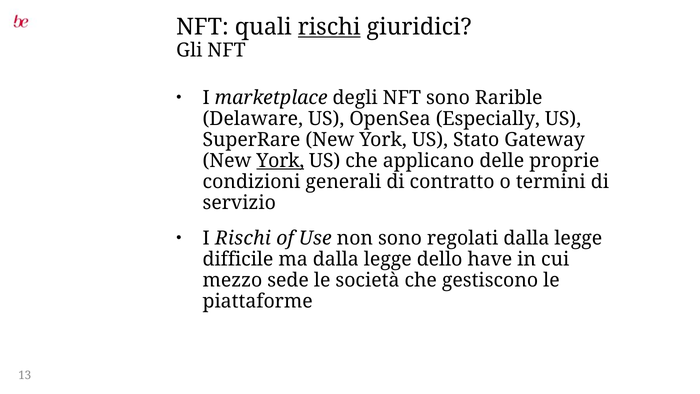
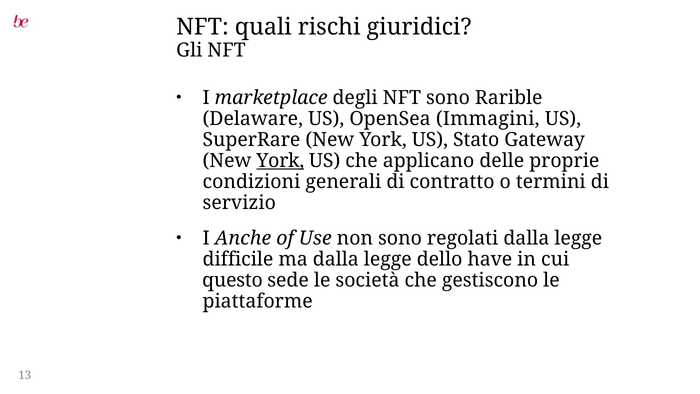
rischi underline: present -> none (329, 27)
Especially: Especially -> Immagini (488, 119)
I Rischi: Rischi -> Anche (243, 238)
mezzo: mezzo -> questo (233, 280)
